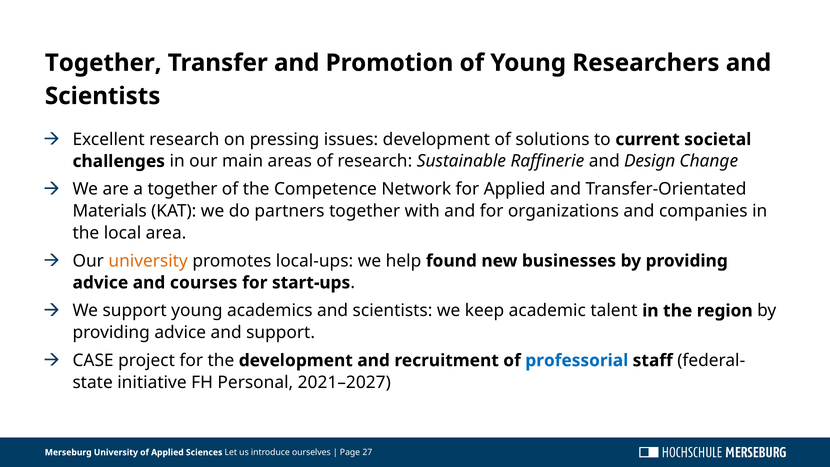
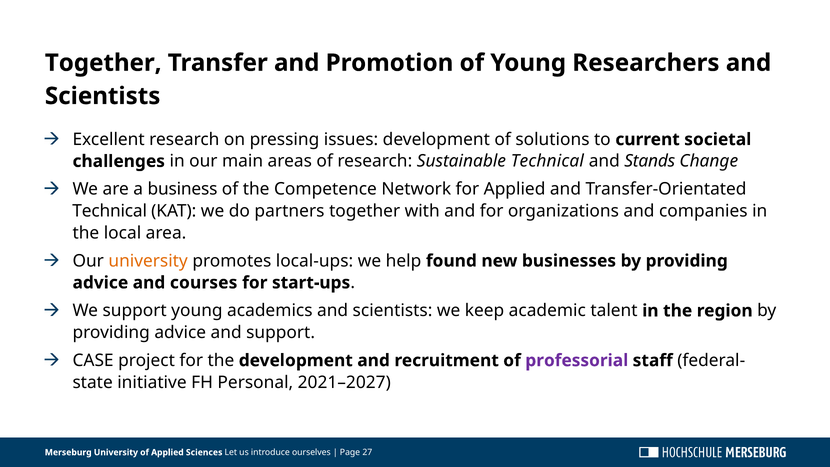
Sustainable Raffinerie: Raffinerie -> Technical (547, 161)
Design: Design -> Stands (650, 161)
a together: together -> business (182, 189)
Materials: Materials -> Technical (110, 211)
professorial colour: blue -> purple (577, 360)
